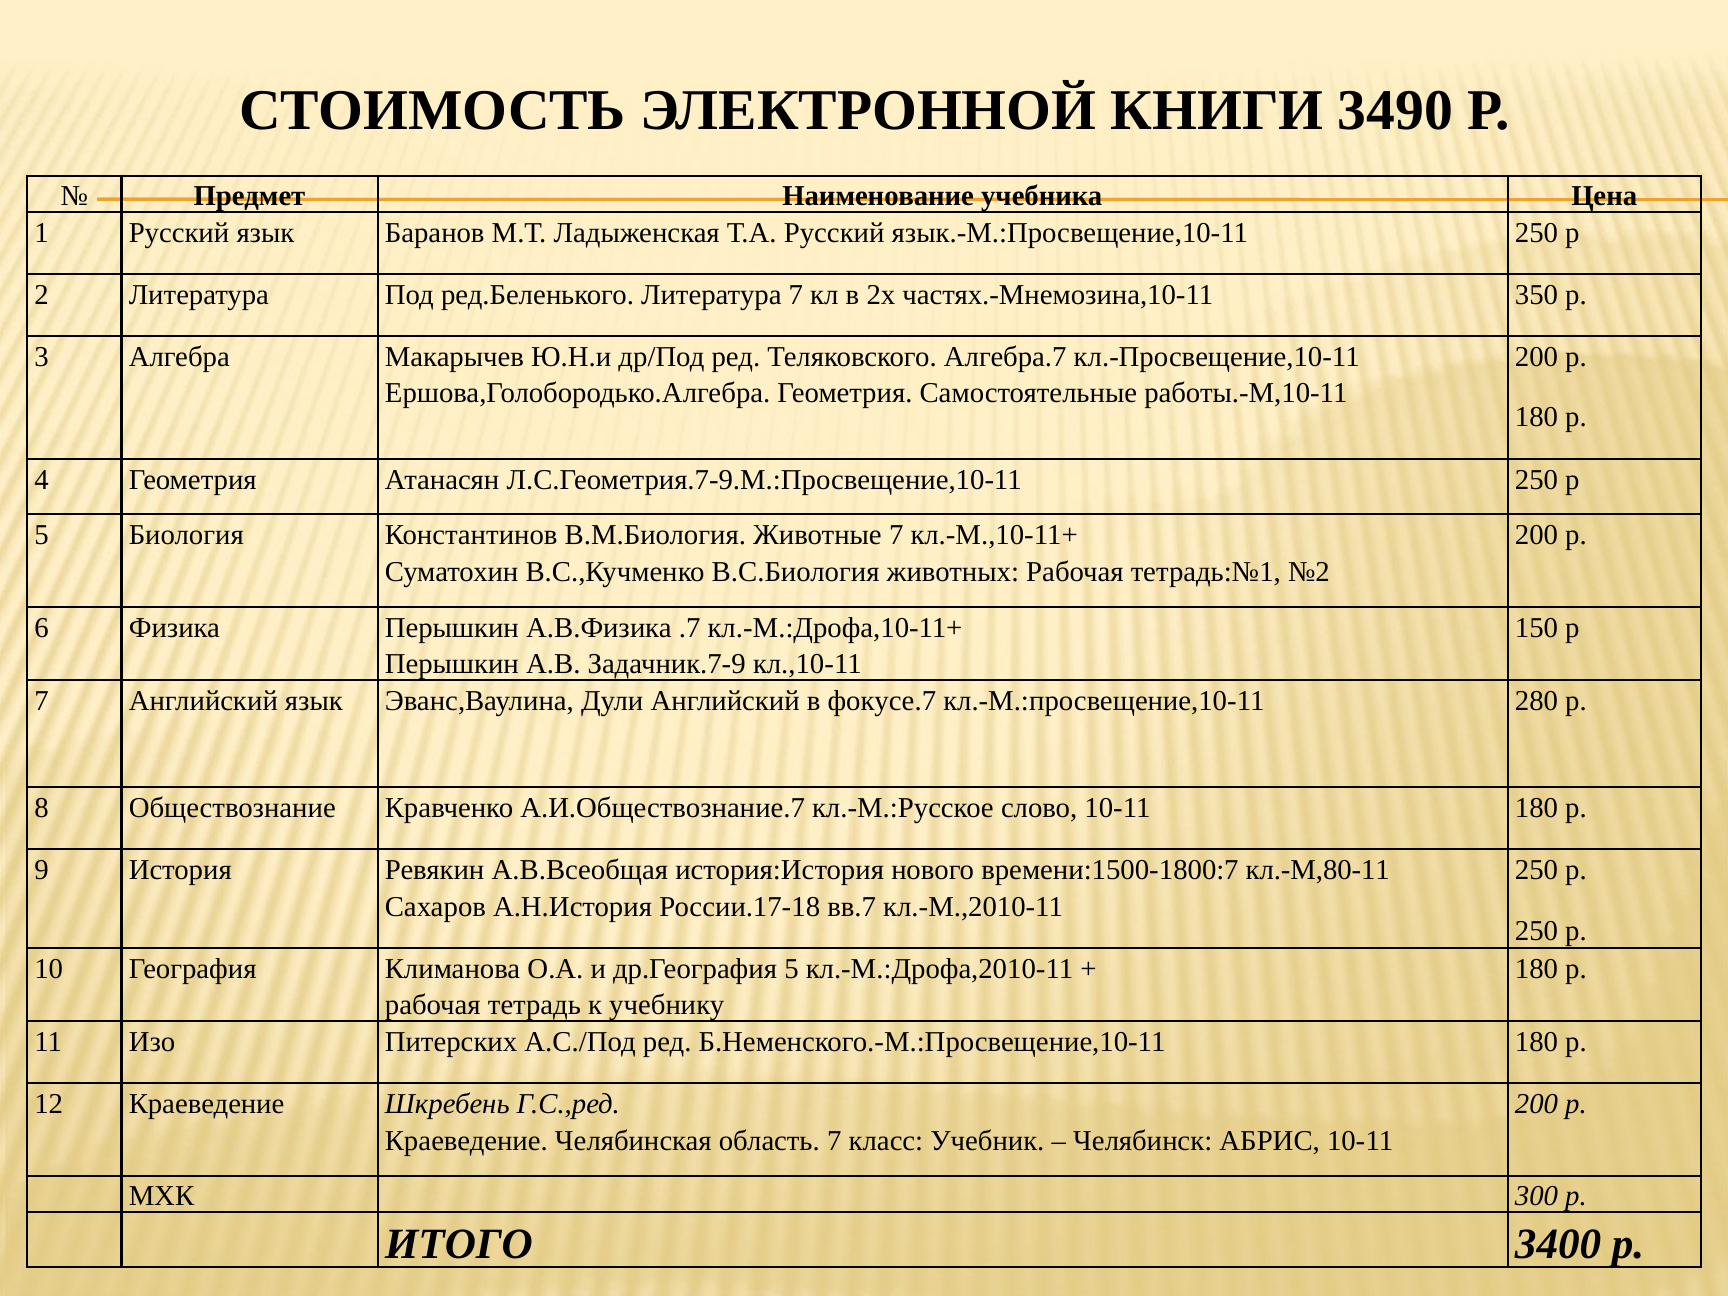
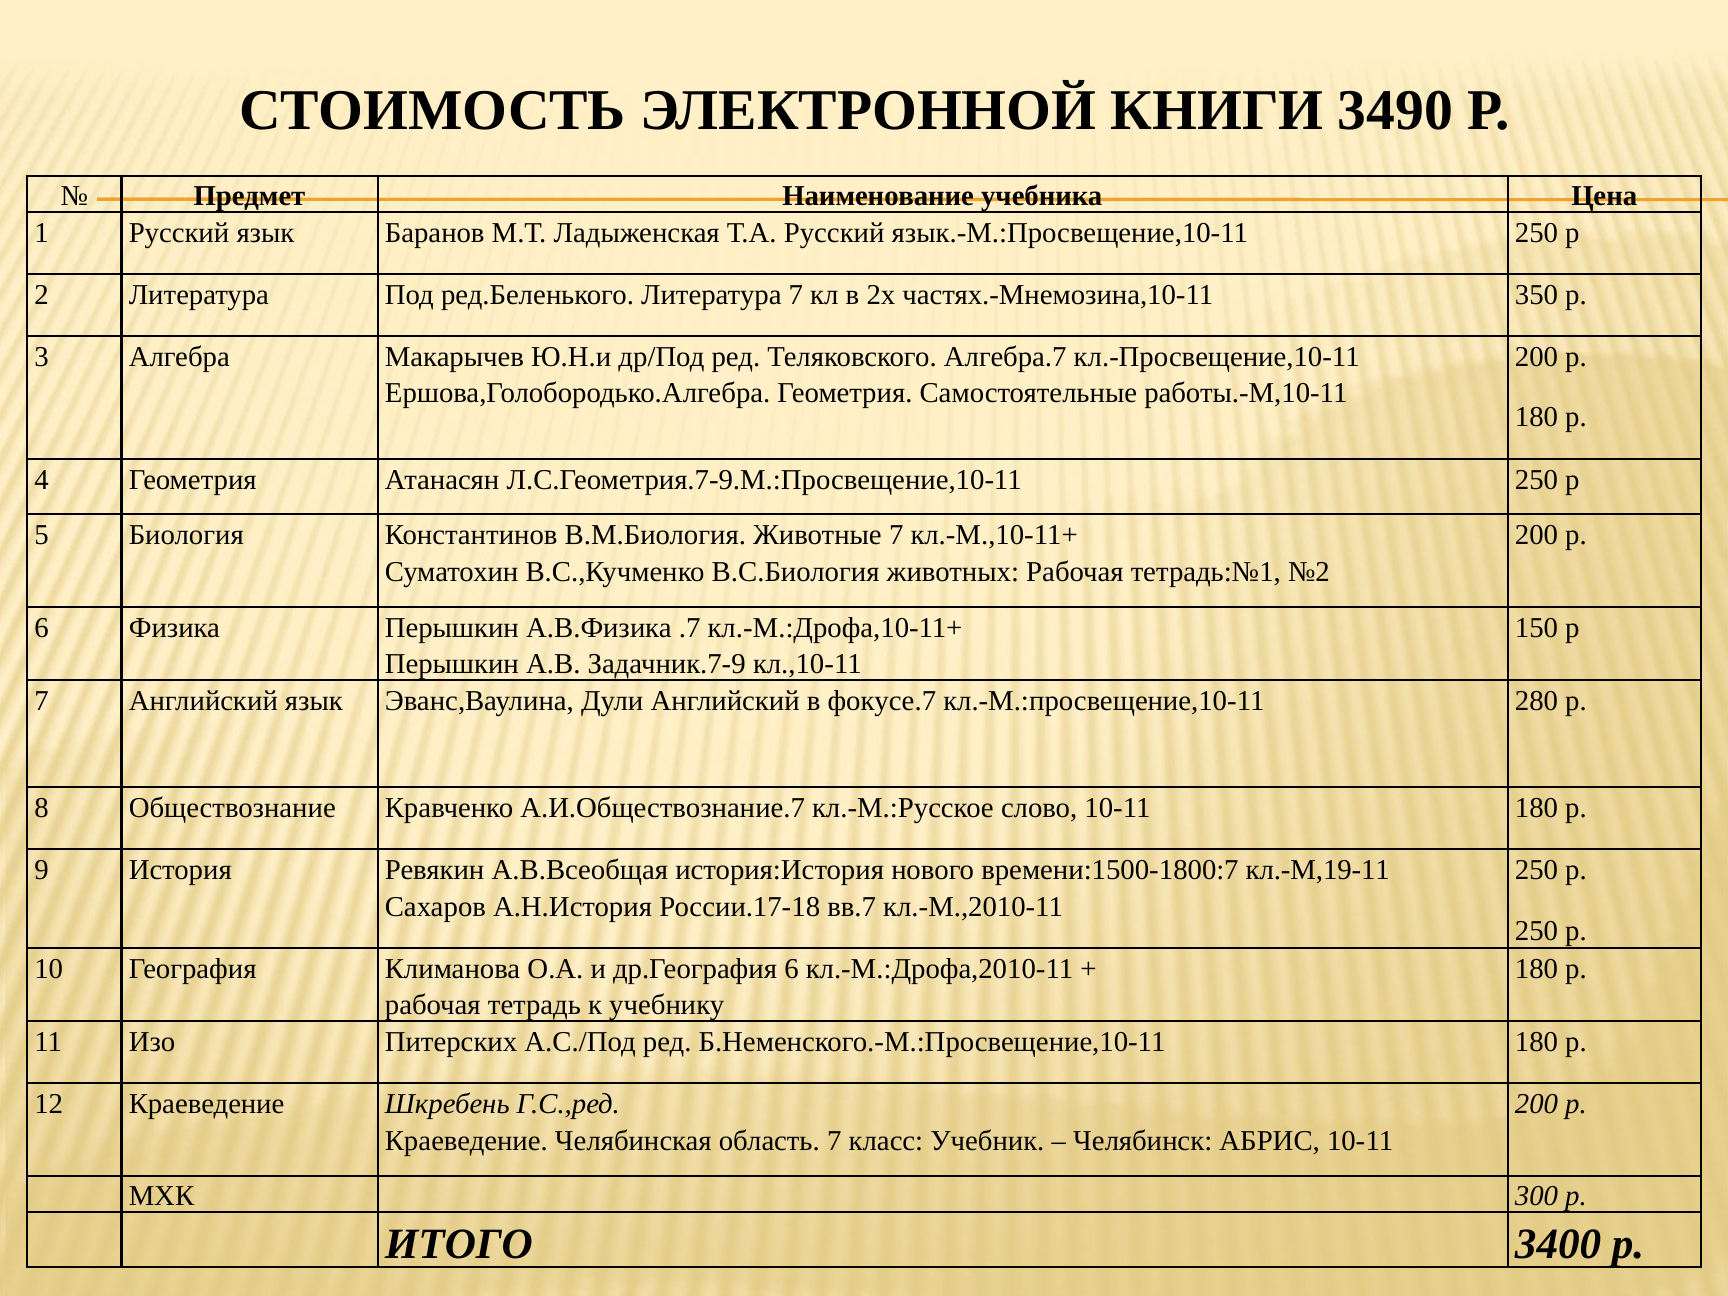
кл.-М,80-11: кл.-М,80-11 -> кл.-М,19-11 (1318, 870)
др.География 5: 5 -> 6 (791, 969)
